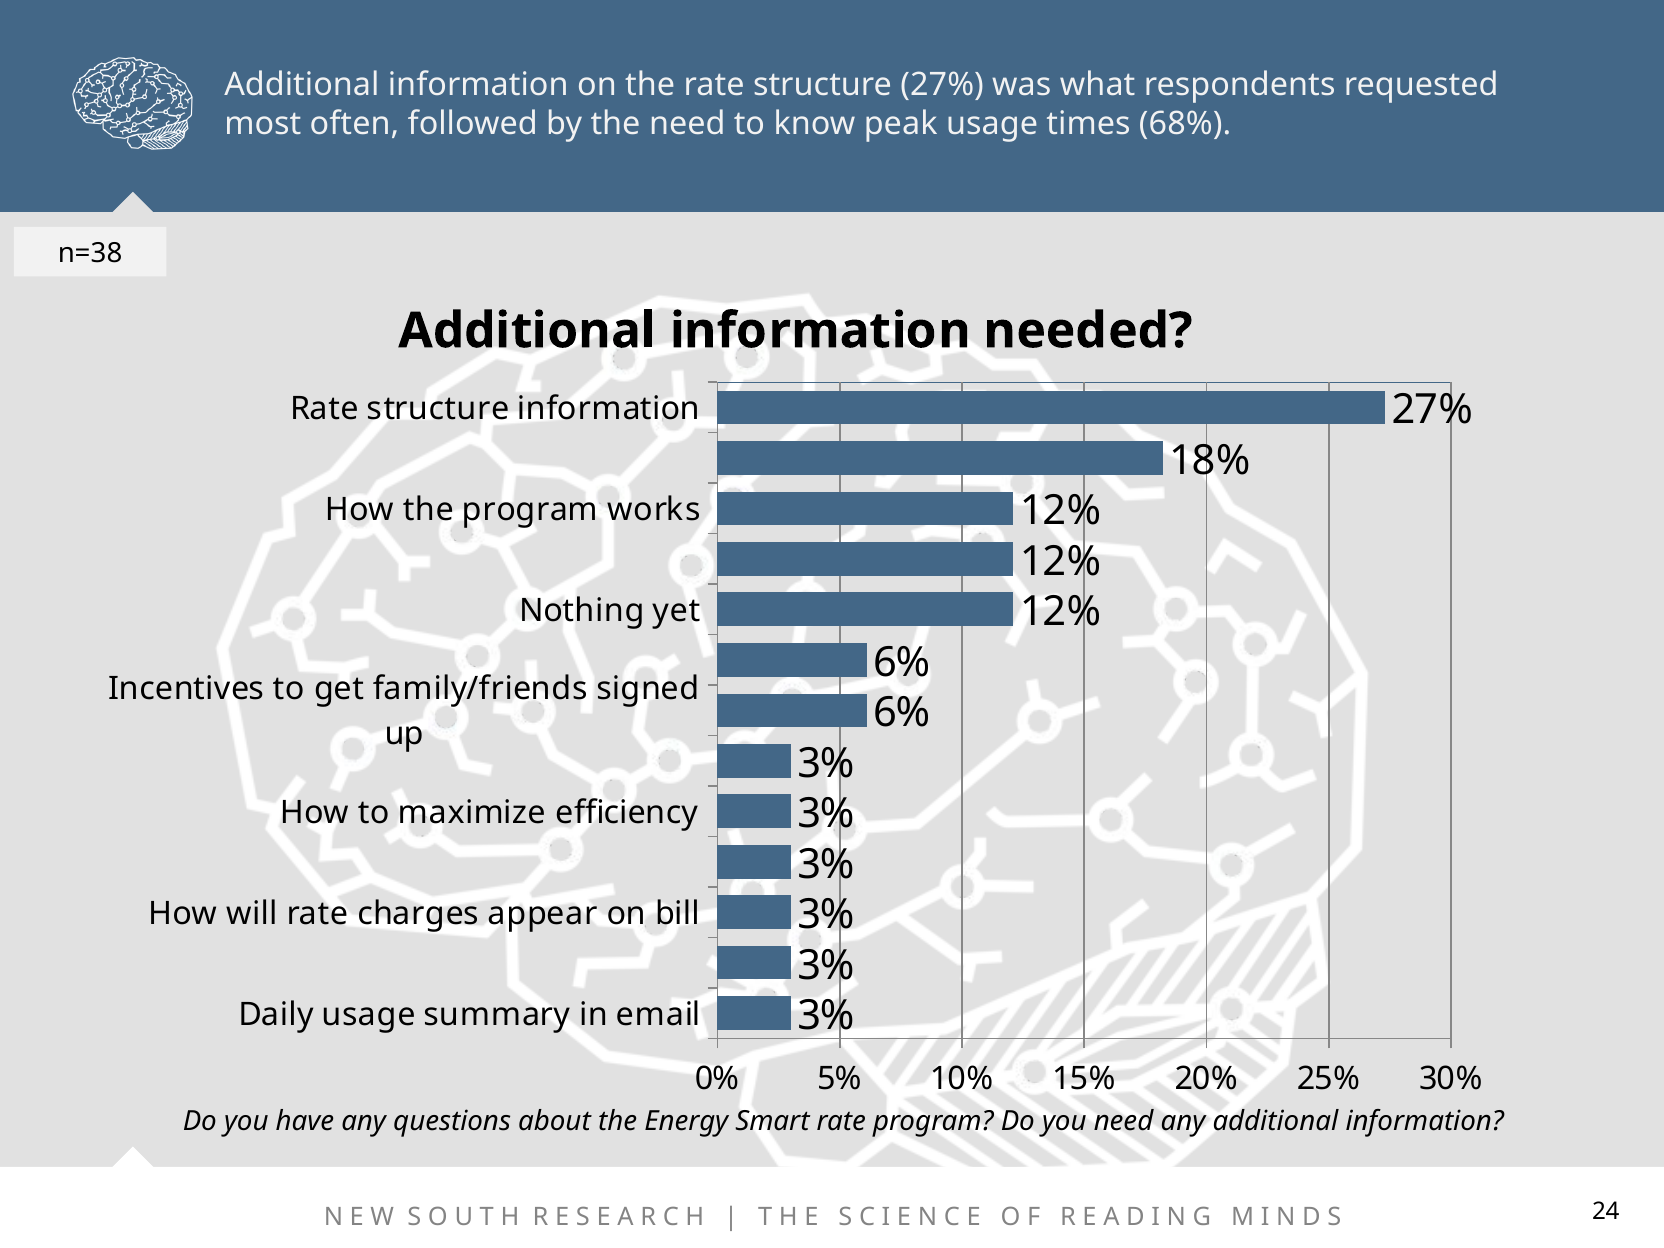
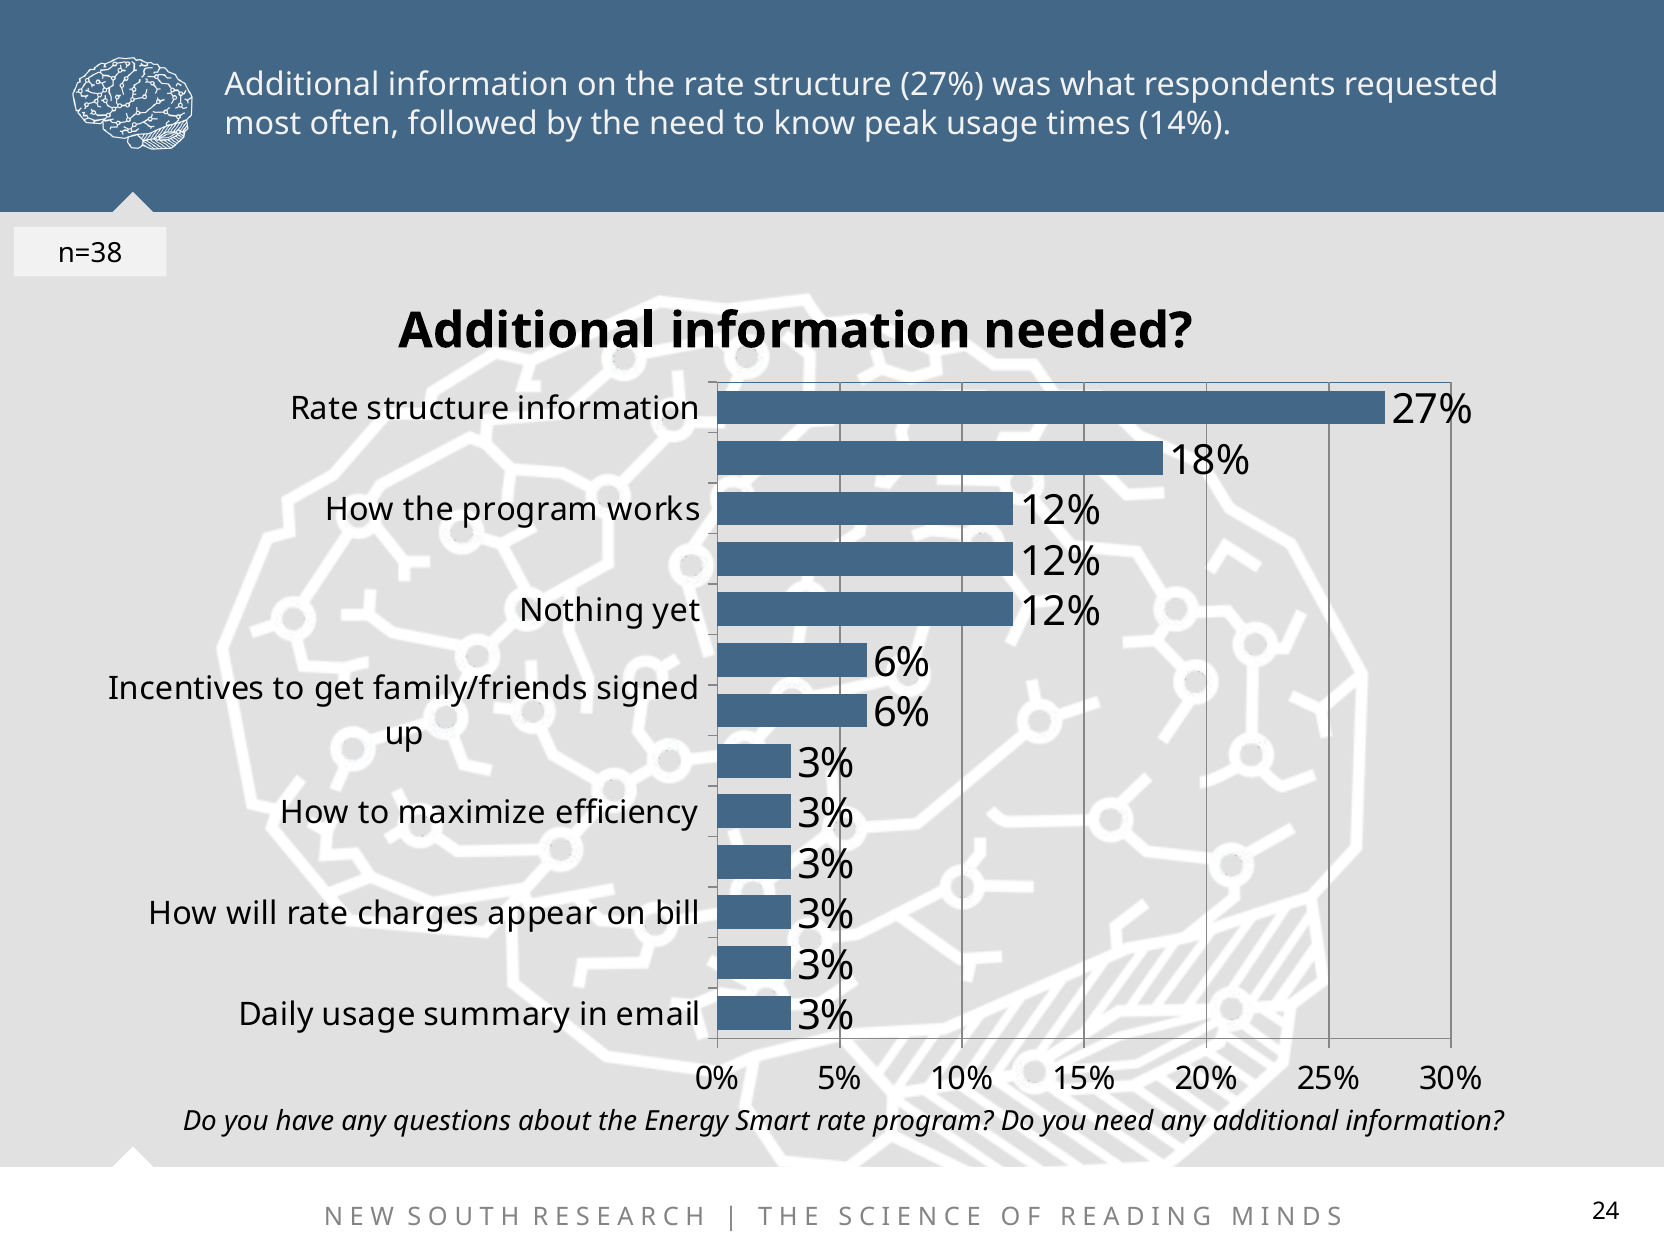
68%: 68% -> 14% (1185, 124)
